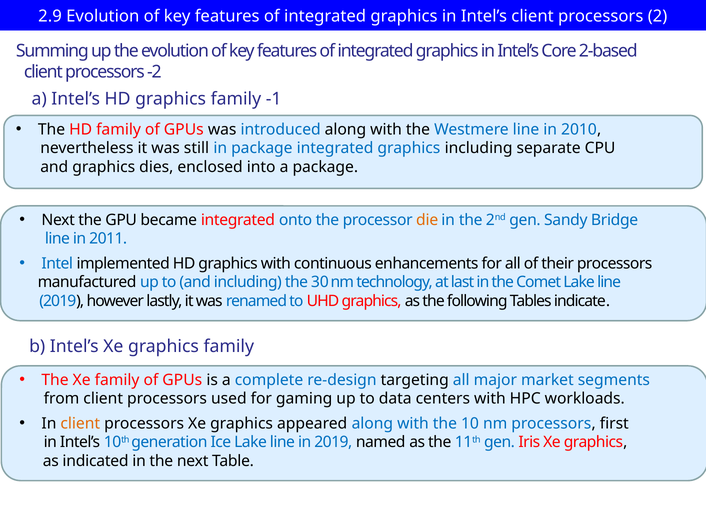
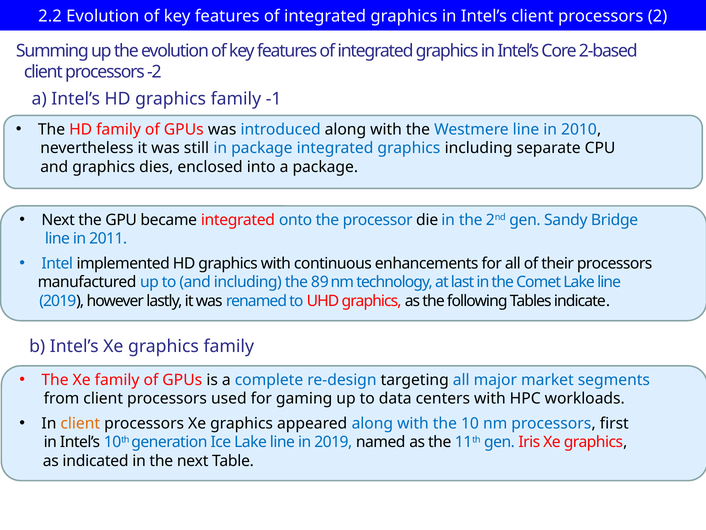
2.9: 2.9 -> 2.2 (50, 16)
die colour: orange -> black (427, 220)
30: 30 -> 89 (320, 282)
